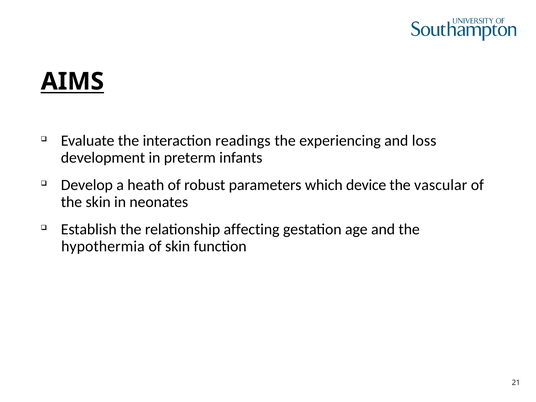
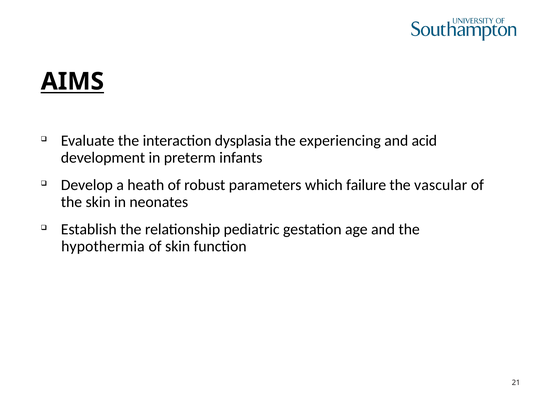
readings: readings -> dysplasia (243, 141)
loss: loss -> acid (424, 141)
device: device -> failure (366, 185)
affecting: affecting -> pediatric (252, 229)
